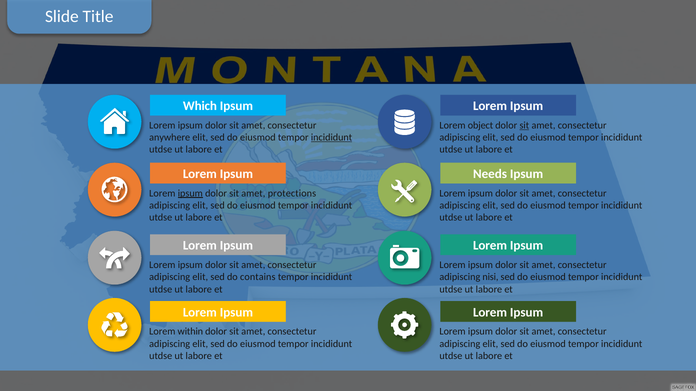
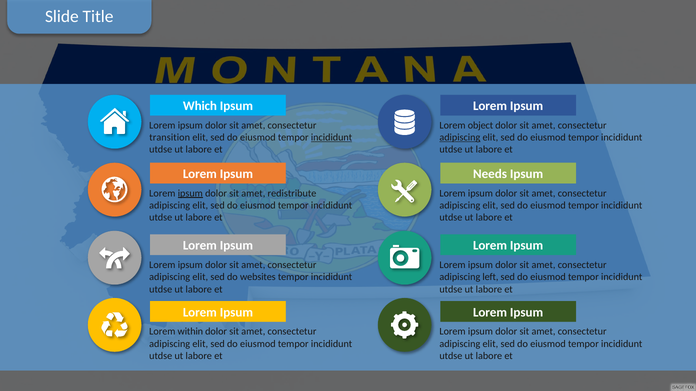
sit underline: present -> none (524, 125)
anywhere: anywhere -> transition (170, 138)
adipiscing underline: none -> present (460, 138)
protections: protections -> redistribute (292, 193)
contains: contains -> websites (258, 277)
nisi: nisi -> left (490, 277)
